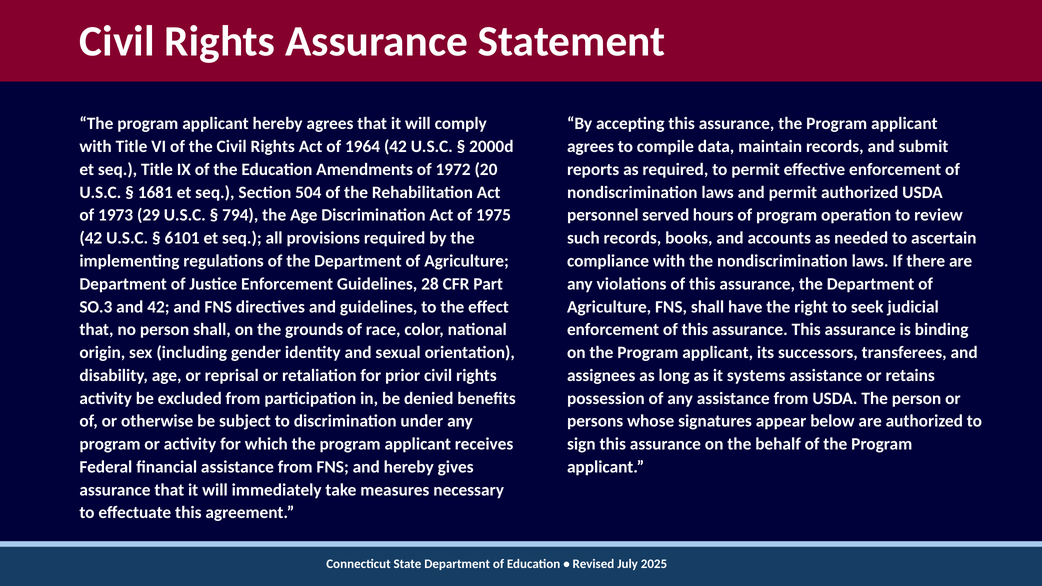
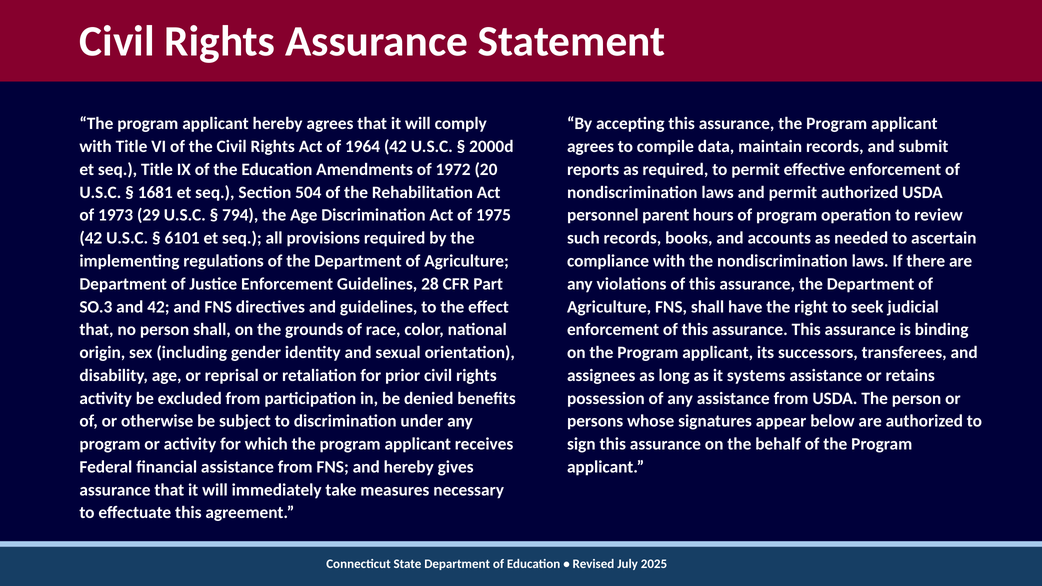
served: served -> parent (666, 215)
